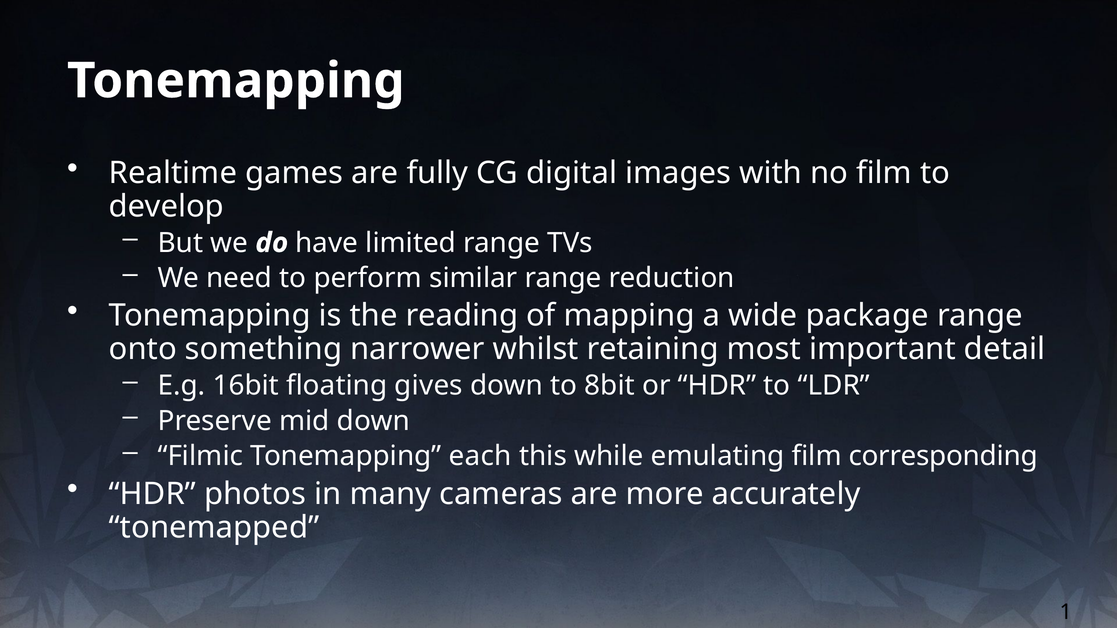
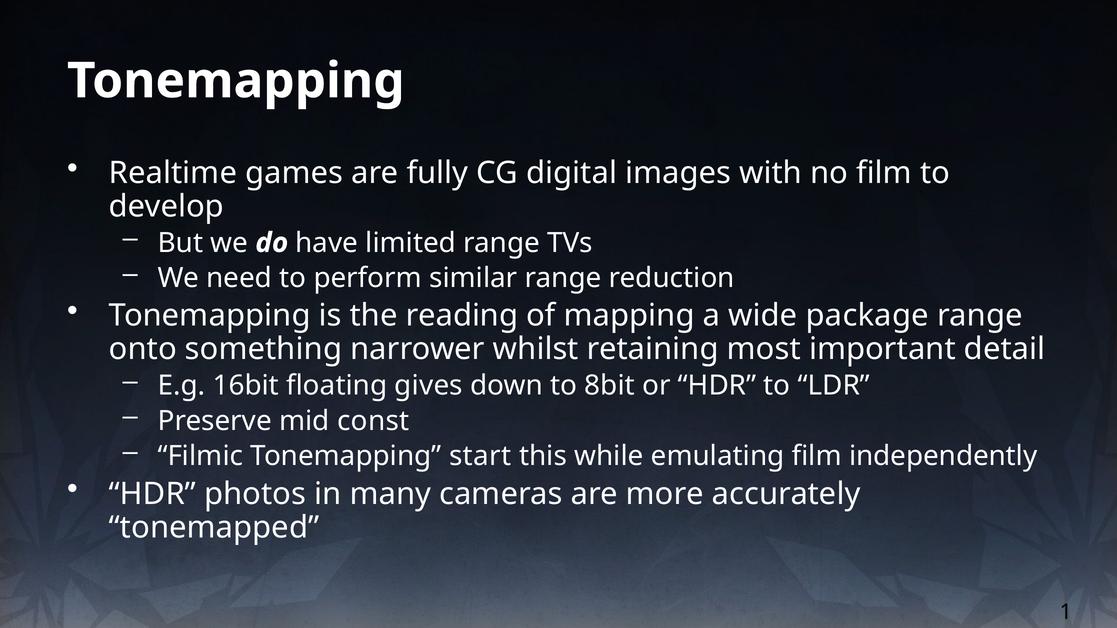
mid down: down -> const (373, 421)
each: each -> start (480, 456)
corresponding: corresponding -> independently (943, 456)
